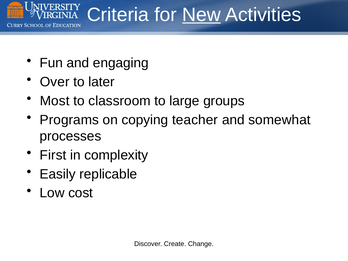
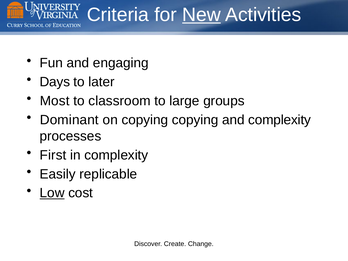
Over: Over -> Days (55, 82)
Programs: Programs -> Dominant (69, 120)
copying teacher: teacher -> copying (195, 120)
and somewhat: somewhat -> complexity (280, 120)
Low underline: none -> present (52, 193)
